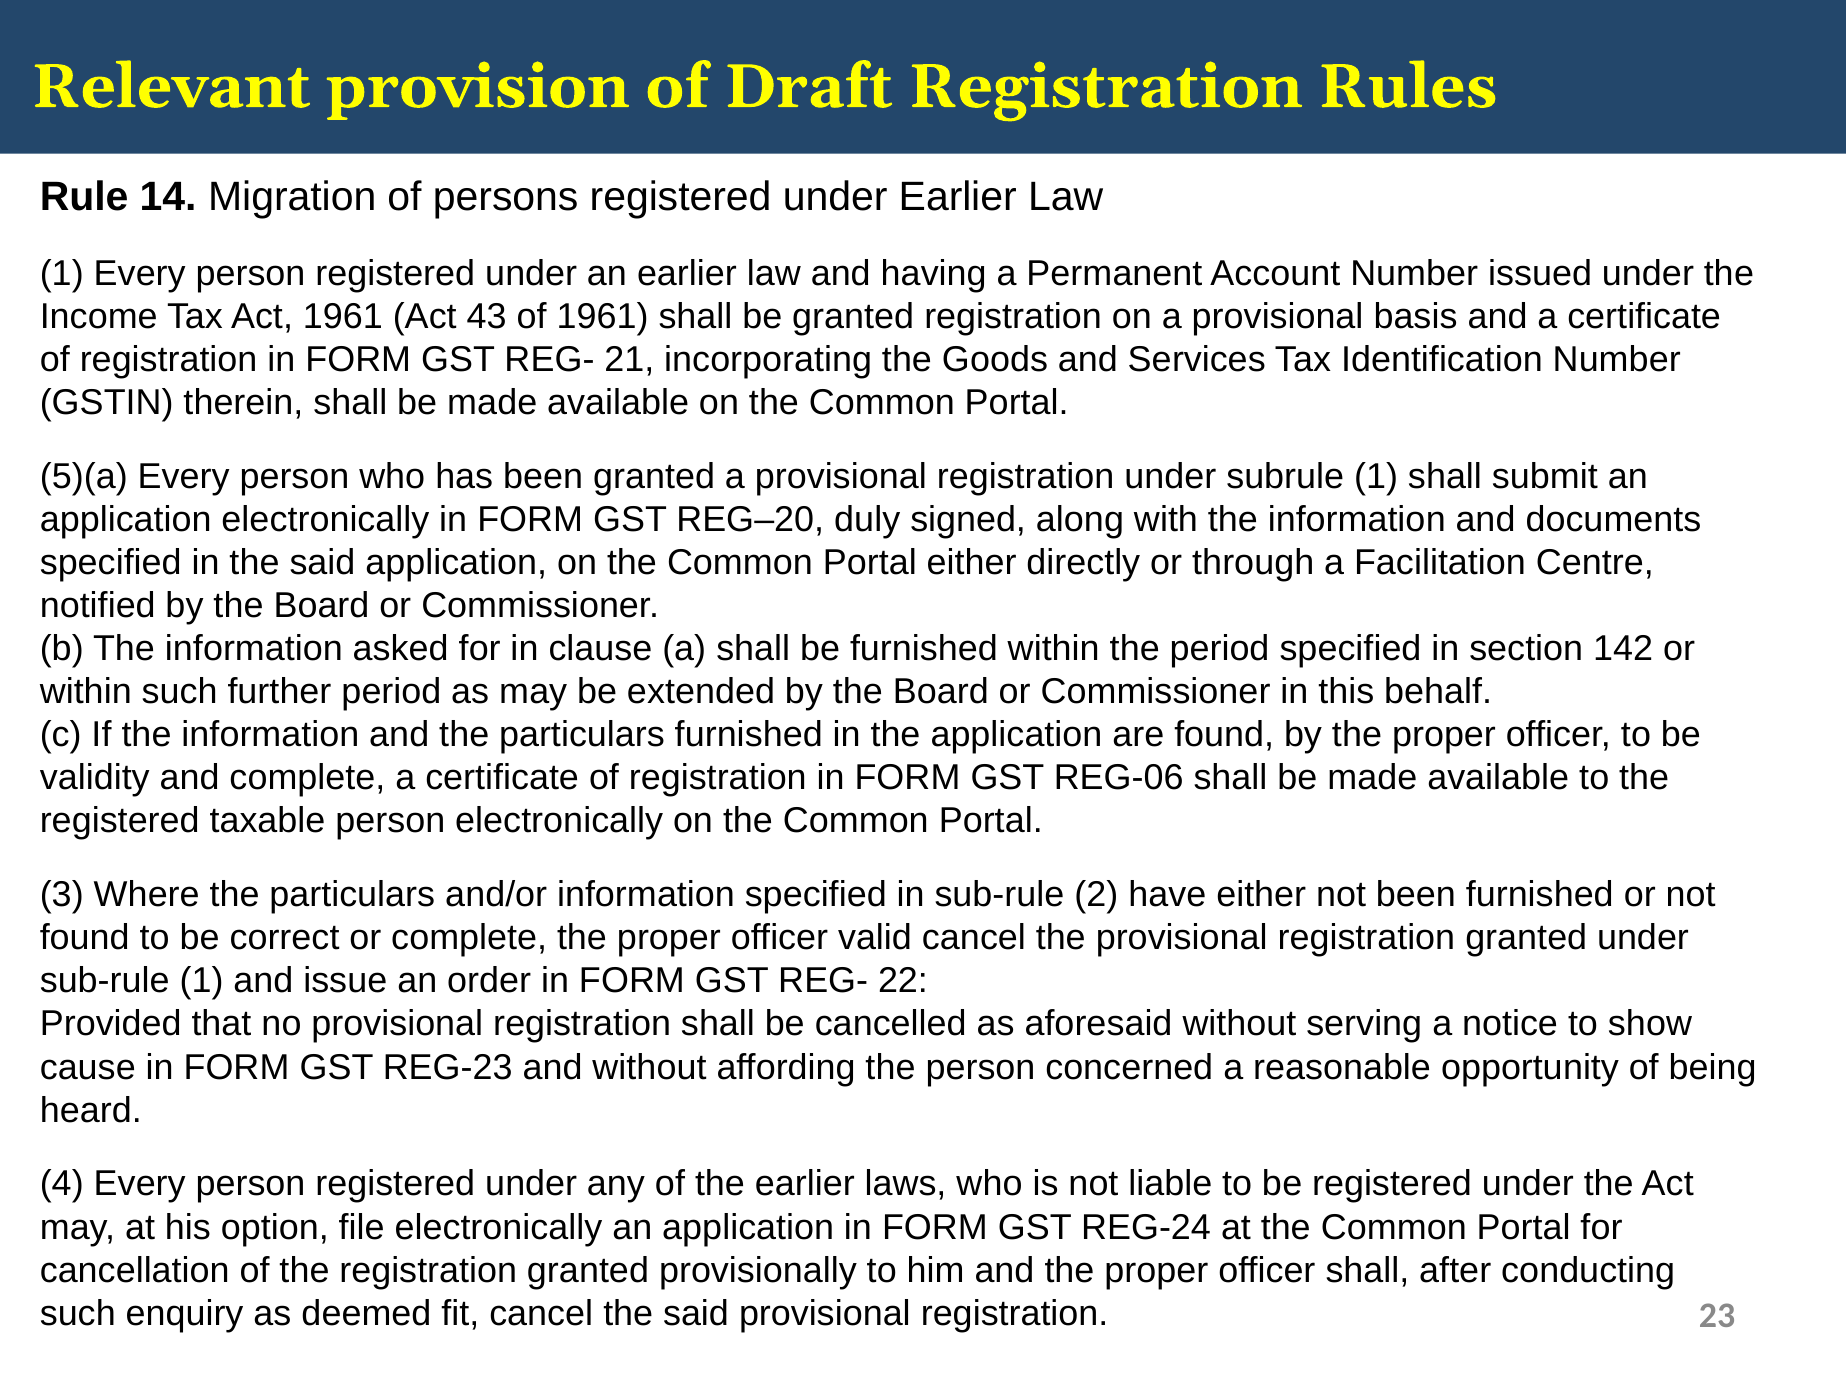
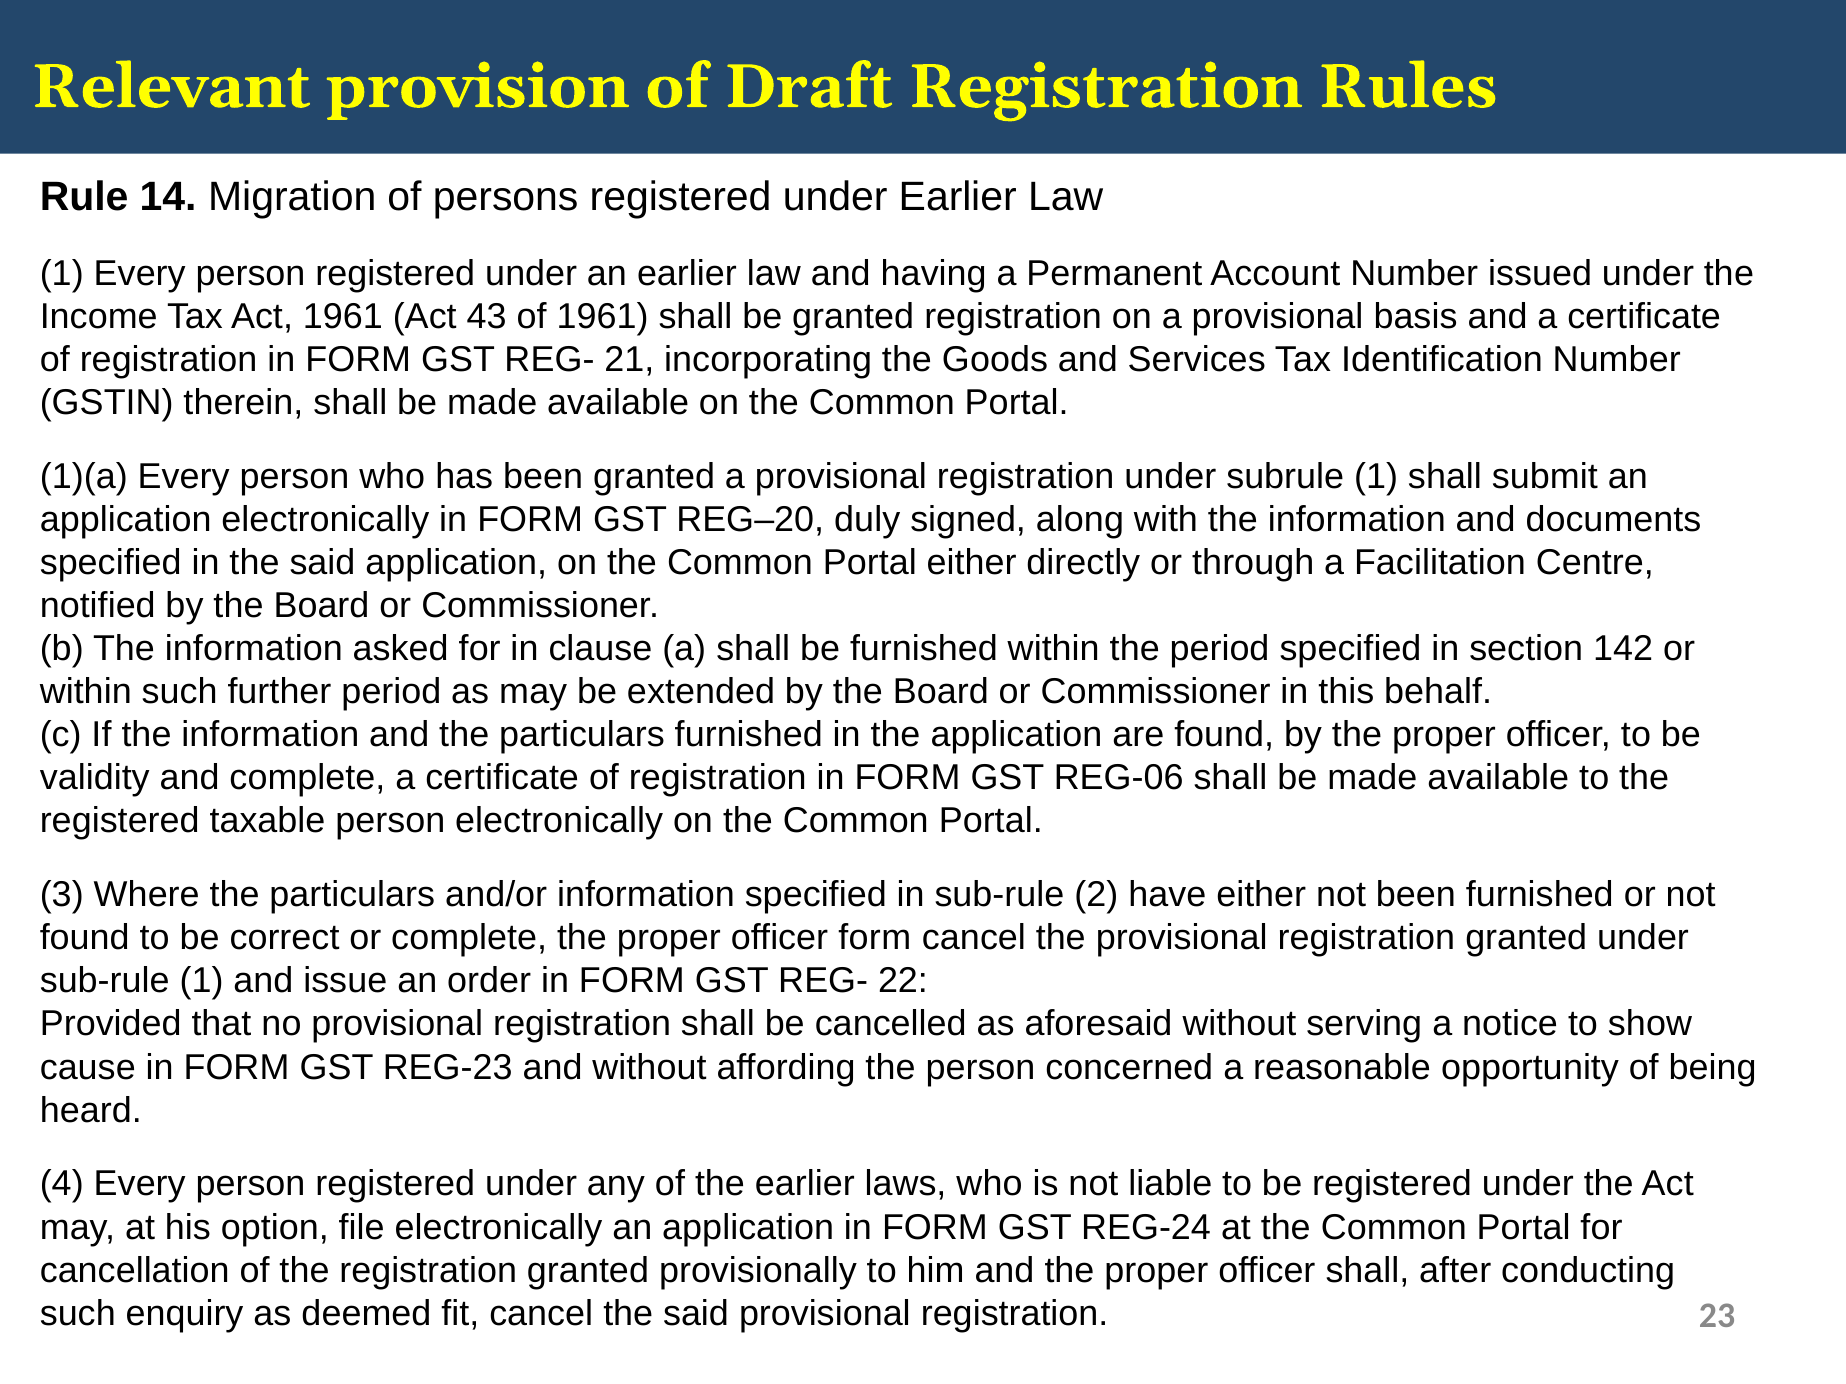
5)(a: 5)(a -> 1)(a (84, 476)
officer valid: valid -> form (875, 938)
